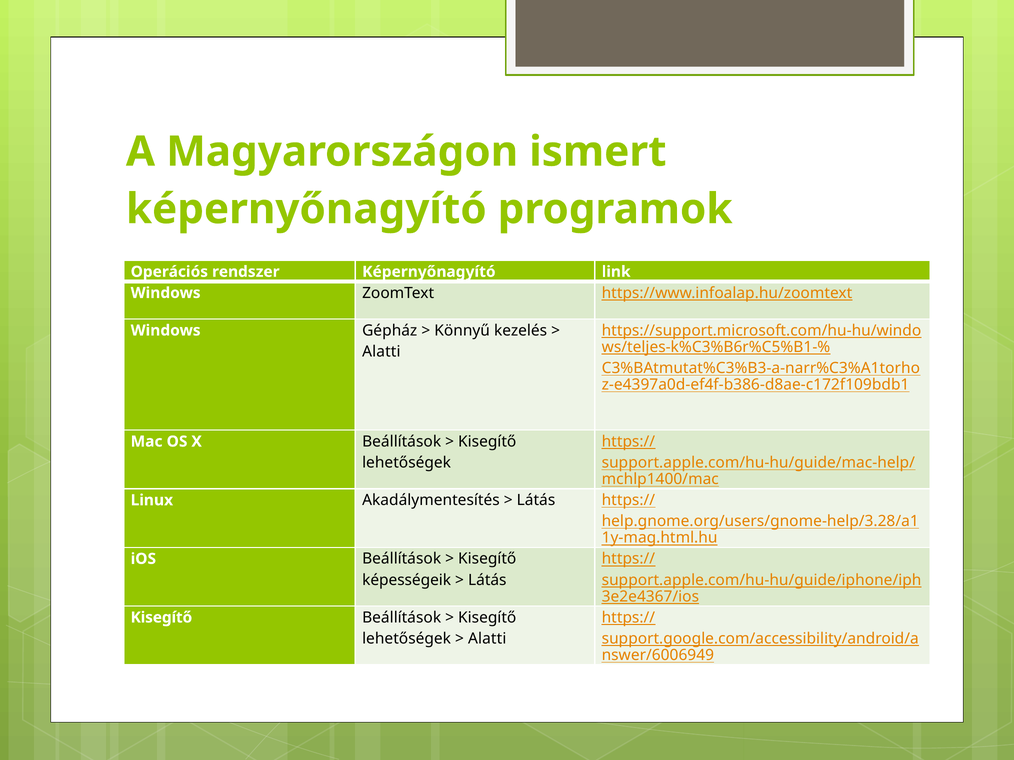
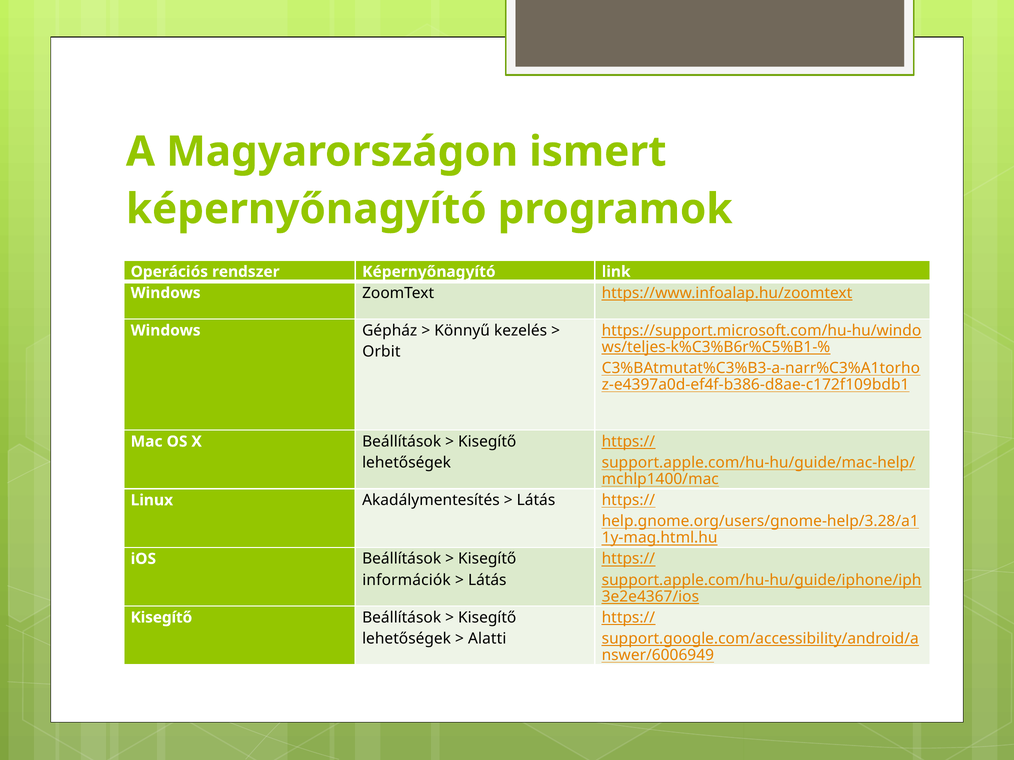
Alatti: Alatti -> Orbit (381, 352)
képességeik: képességeik -> információk (407, 580)
